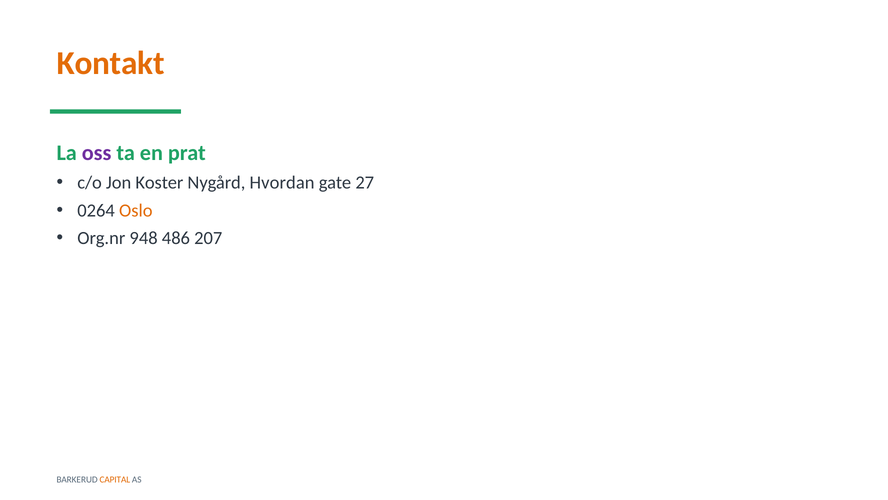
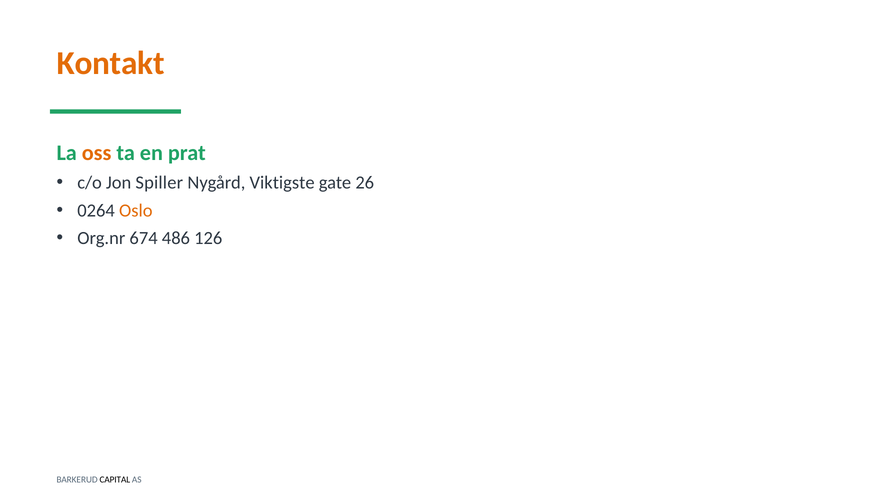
oss colour: purple -> orange (97, 153)
Koster: Koster -> Spiller (159, 183)
Hvordan: Hvordan -> Viktigste (282, 183)
27: 27 -> 26 (365, 183)
948: 948 -> 674 (144, 238)
207: 207 -> 126 (208, 238)
CAPITAL colour: orange -> black (115, 479)
